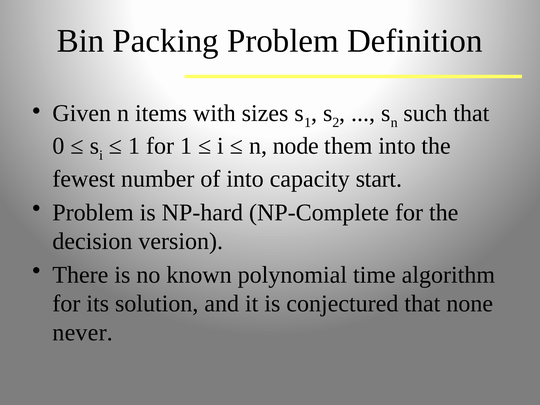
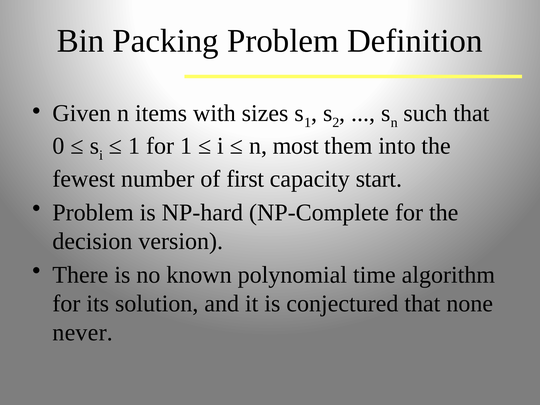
node: node -> most (296, 146)
of into: into -> first (245, 179)
